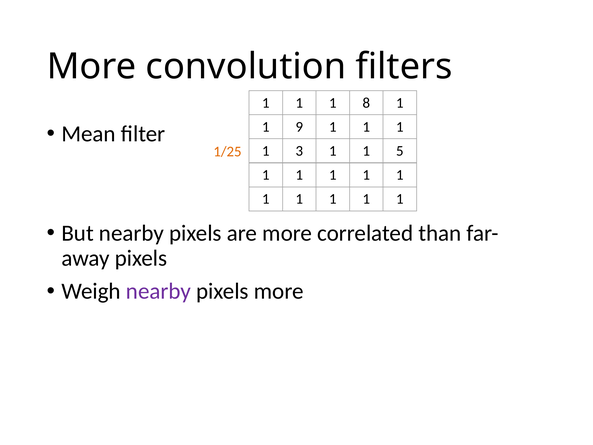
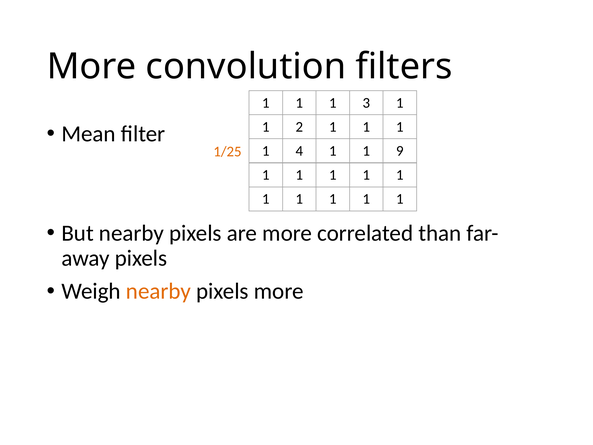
8: 8 -> 3 (366, 103)
9: 9 -> 2 (299, 127)
3: 3 -> 4 (299, 151)
5: 5 -> 9 (400, 151)
nearby colour: purple -> orange (158, 291)
